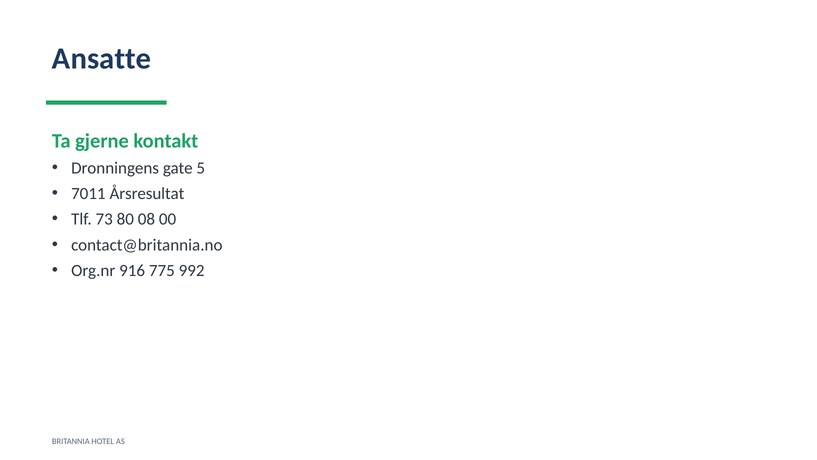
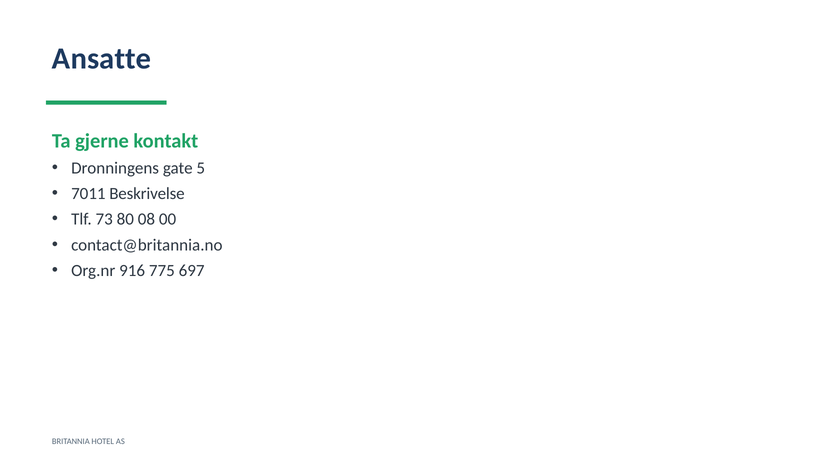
Årsresultat: Årsresultat -> Beskrivelse (147, 194)
992: 992 -> 697 (192, 270)
